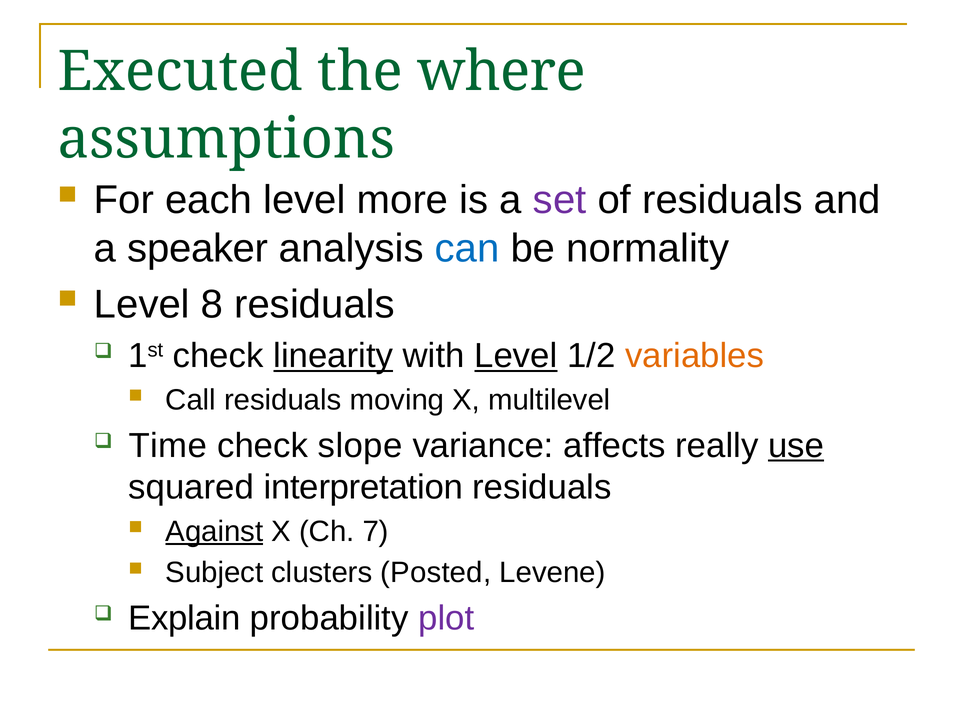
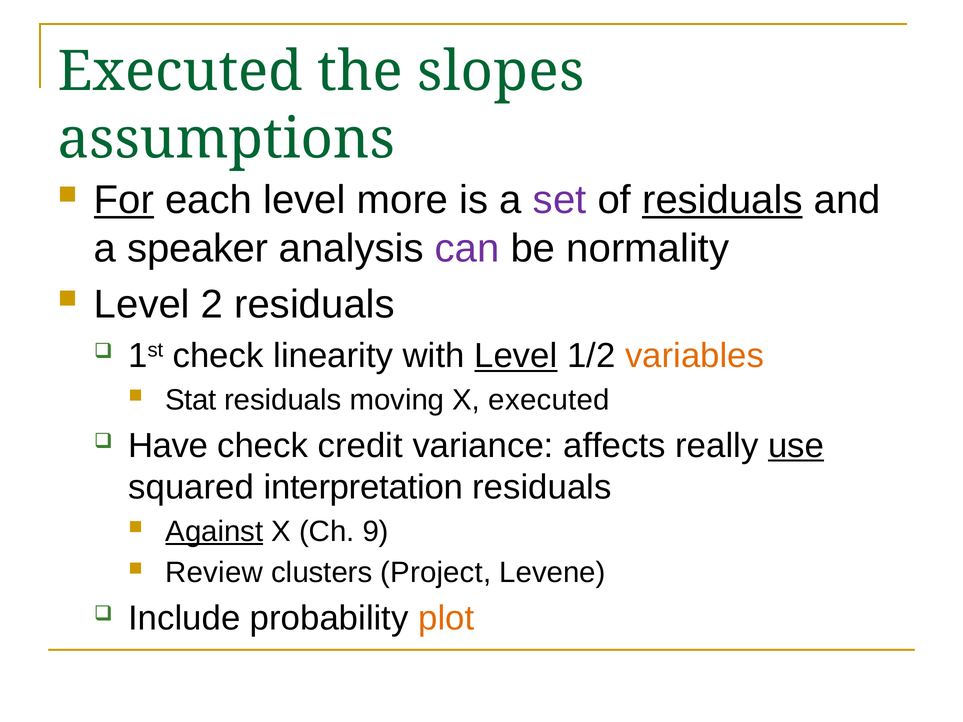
where: where -> slopes (501, 72)
For underline: none -> present (124, 200)
residuals underline: none -> present (722, 200)
can colour: blue -> purple (467, 248)
8: 8 -> 2 (212, 305)
linearity underline: present -> none (333, 356)
Call: Call -> Stat (191, 400)
X multilevel: multilevel -> executed (549, 400)
Time: Time -> Have (168, 446)
slope: slope -> credit (360, 446)
7: 7 -> 9 (376, 532)
Subject: Subject -> Review (214, 573)
Posted: Posted -> Project (436, 573)
Explain: Explain -> Include (184, 619)
plot colour: purple -> orange (446, 619)
